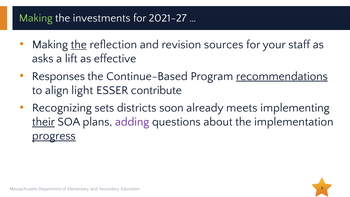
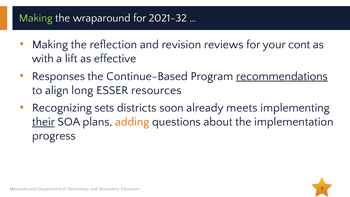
investments: investments -> wraparound (102, 18)
2021-27: 2021-27 -> 2021-32 (168, 18)
the underline: present -> none (79, 44)
sources: sources -> reviews (224, 44)
staff: staff -> cont (299, 44)
asks: asks -> with (43, 58)
light: light -> long (82, 90)
contribute: contribute -> resources (156, 90)
adding colour: purple -> orange (132, 122)
progress underline: present -> none (54, 136)
